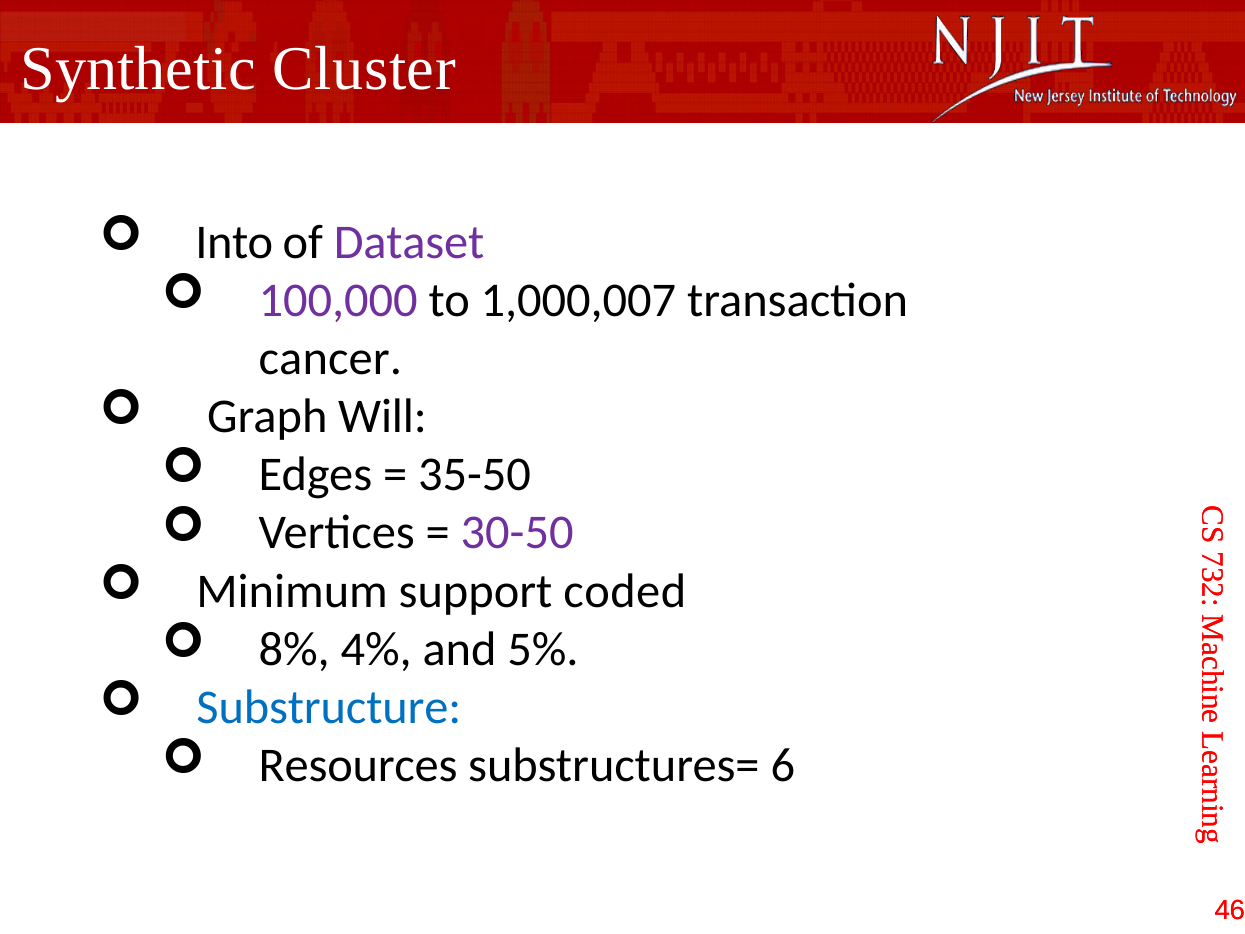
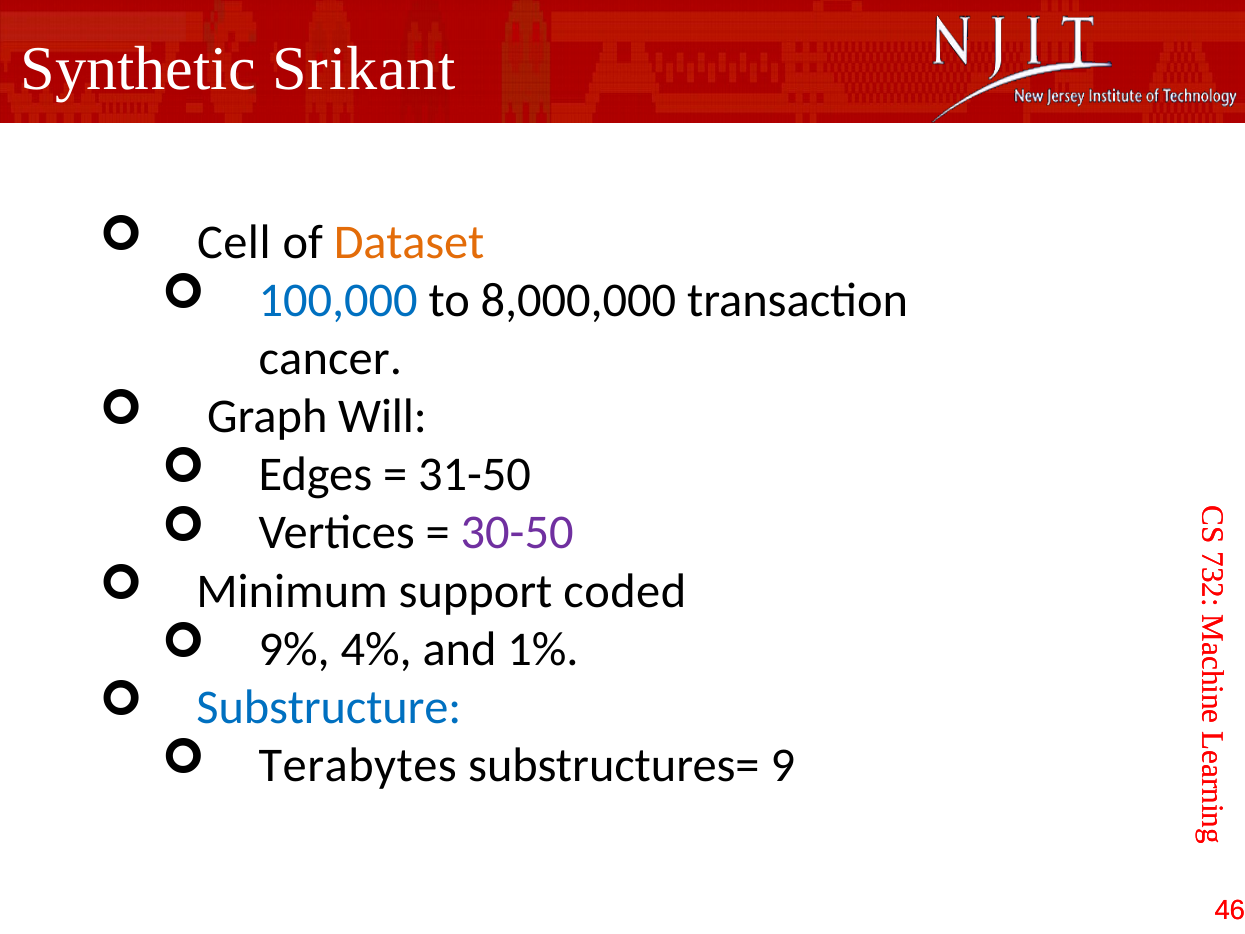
Cluster: Cluster -> Srikant (364, 69)
Into: Into -> Cell (234, 242)
Dataset colour: purple -> orange (409, 242)
100,000 colour: purple -> blue (338, 300)
1,000,007: 1,000,007 -> 8,000,000 (578, 300)
35-50: 35-50 -> 31-50 (474, 475)
8%: 8% -> 9% (294, 649)
5%: 5% -> 1% (543, 649)
Resources: Resources -> Terabytes (358, 765)
6: 6 -> 9 (783, 765)
